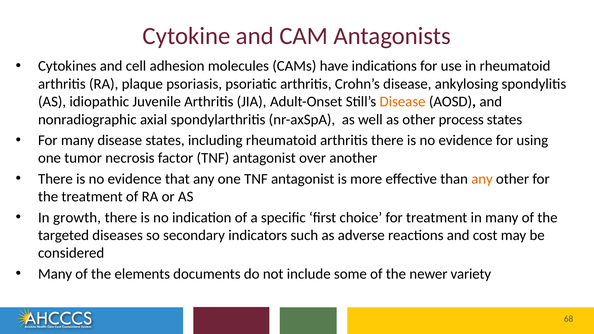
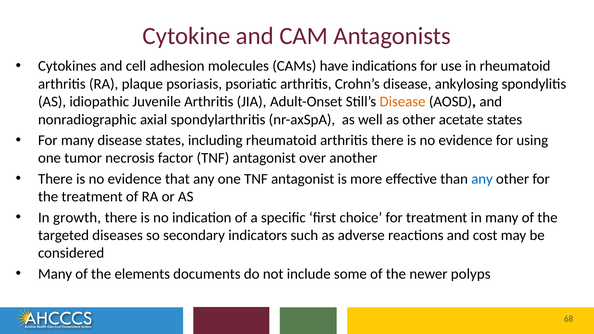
process: process -> acetate (461, 120)
any colour: orange -> blue (482, 179)
variety: variety -> polyps (471, 274)
